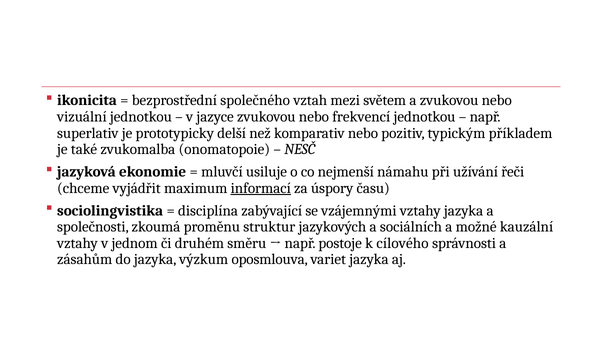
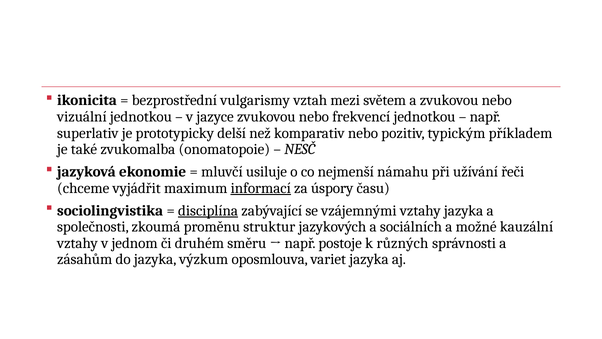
společného: společného -> vulgarismy (255, 100)
disciplína underline: none -> present (208, 210)
cílového: cílového -> různých (403, 243)
